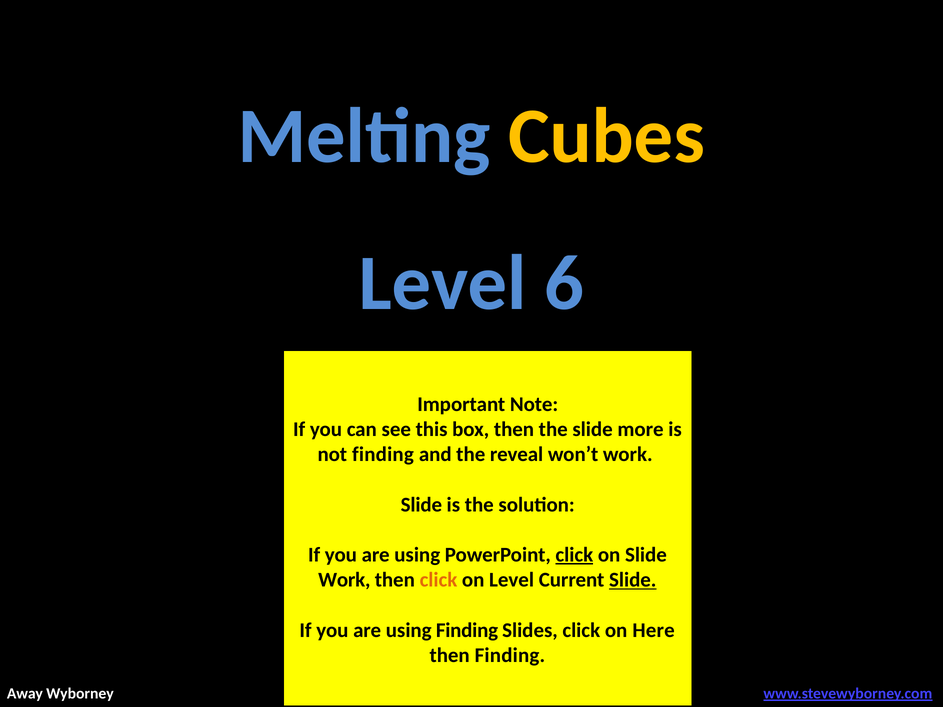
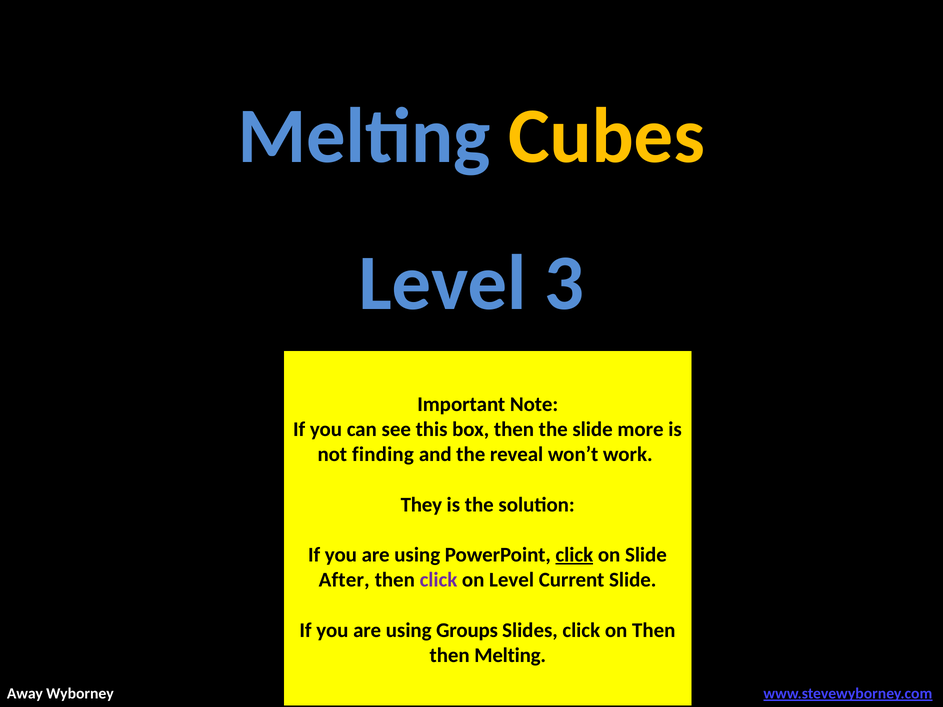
6: 6 -> 3 (564, 283)
Slide: Slide -> They (421, 505)
Work: Work -> After (344, 580)
click colour: orange -> purple (438, 580)
Slide underline: present -> none (633, 580)
using Finding: Finding -> Groups (467, 630)
on Here: Here -> Then (654, 630)
then Finding: Finding -> Melting (510, 656)
